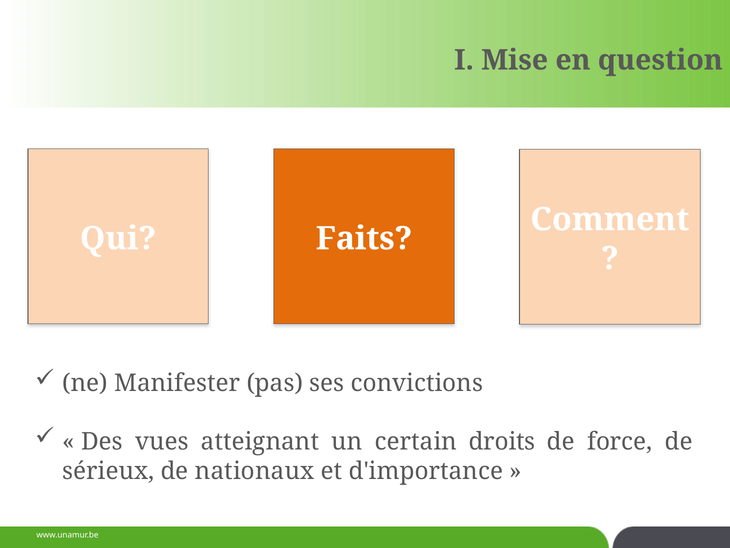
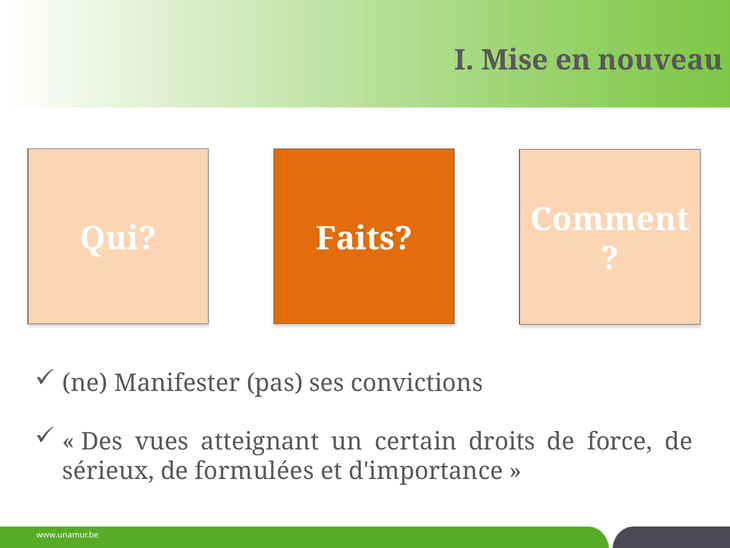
question: question -> nouveau (660, 60)
nationaux: nationaux -> formulées (255, 471)
